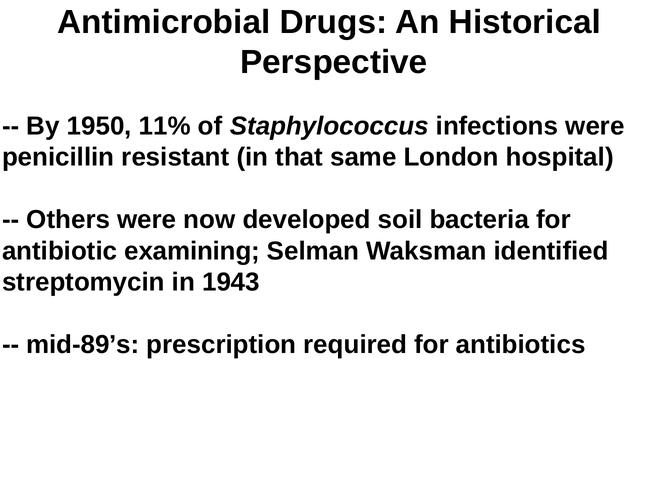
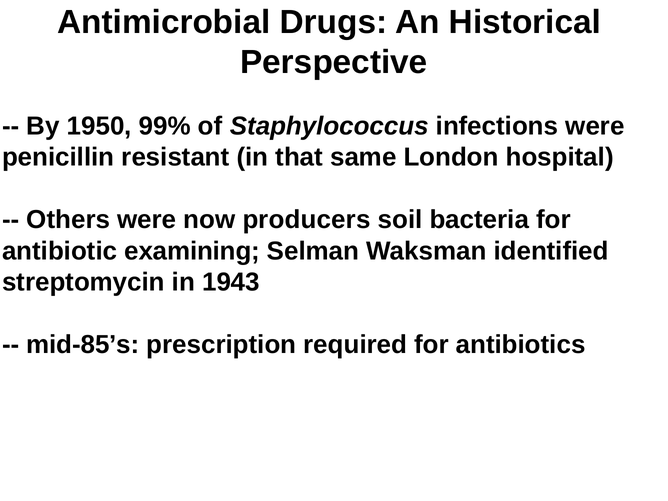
11%: 11% -> 99% (165, 126)
developed: developed -> producers (307, 220)
mid-89’s: mid-89’s -> mid-85’s (83, 345)
